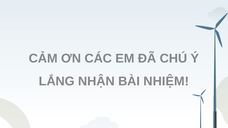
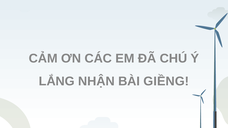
NHIỆM: NHIỆM -> GIỀNG (166, 81)
